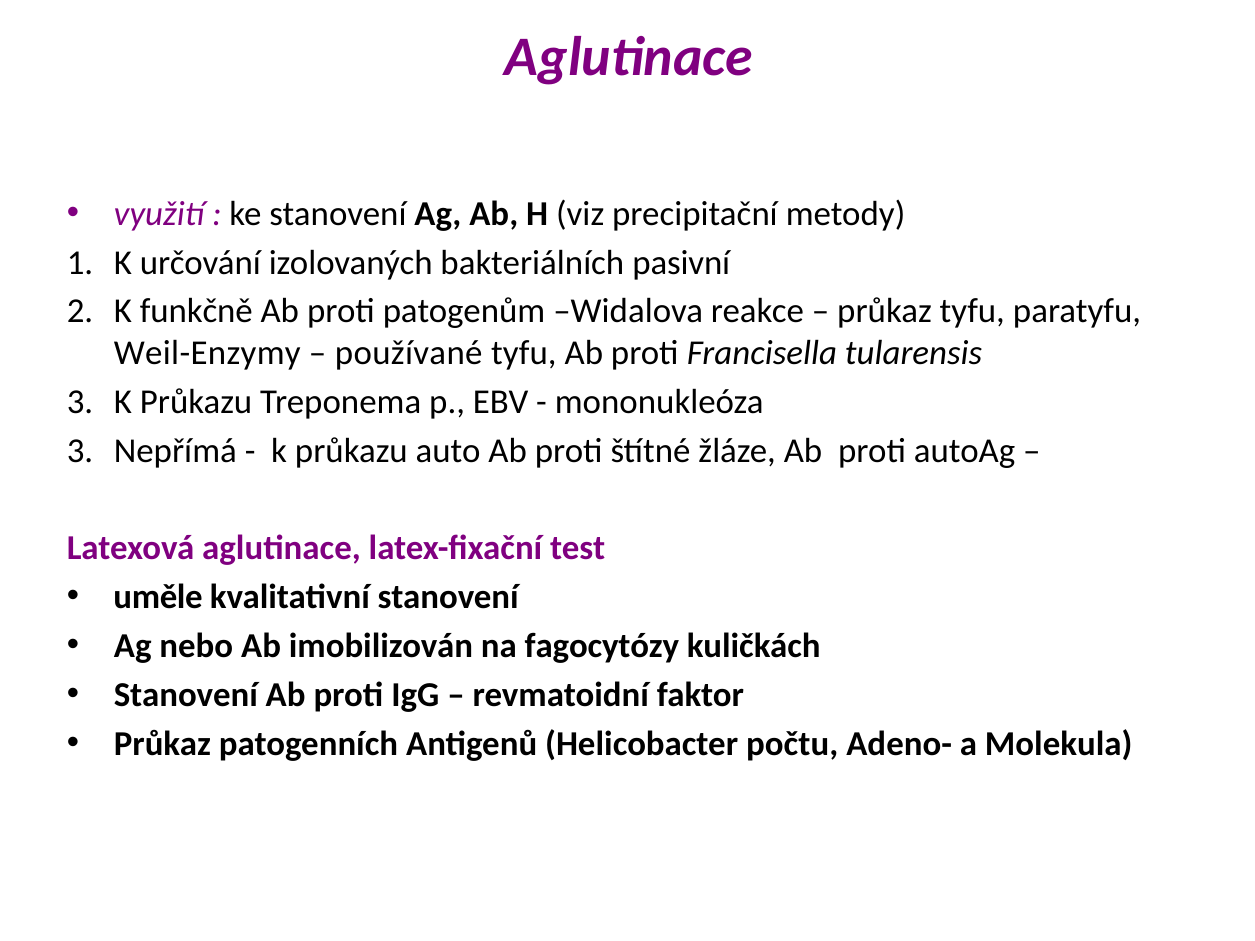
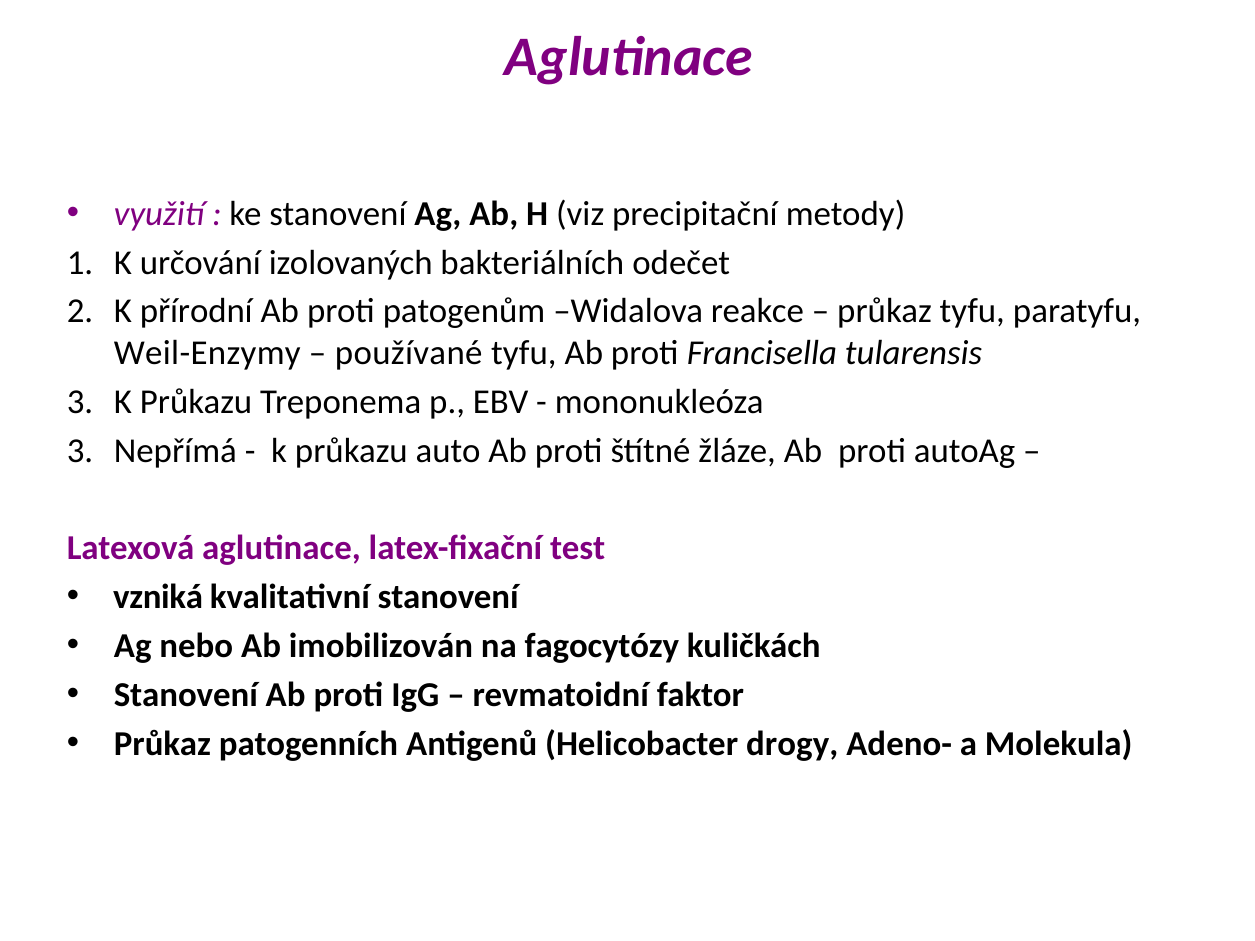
pasivní: pasivní -> odečet (681, 263)
funkčně: funkčně -> přírodní (196, 311)
uměle: uměle -> vzniká (158, 597)
počtu: počtu -> drogy (792, 744)
